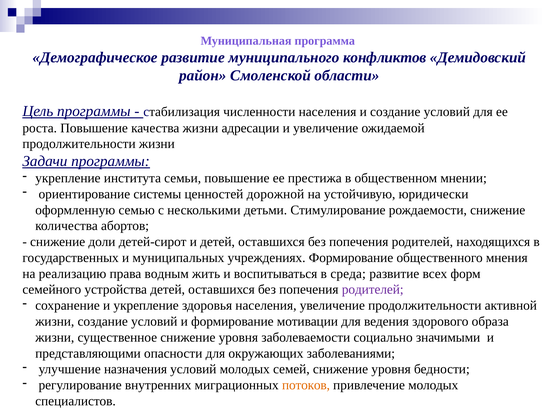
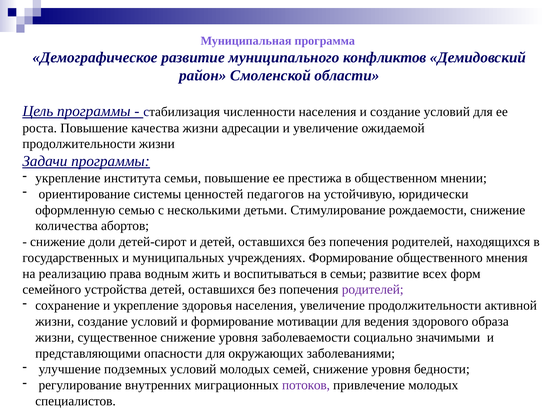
дорожной: дорожной -> педагогов (275, 194)
в среда: среда -> семьи (348, 273)
назначения: назначения -> подземных (135, 369)
потоков colour: orange -> purple (306, 385)
